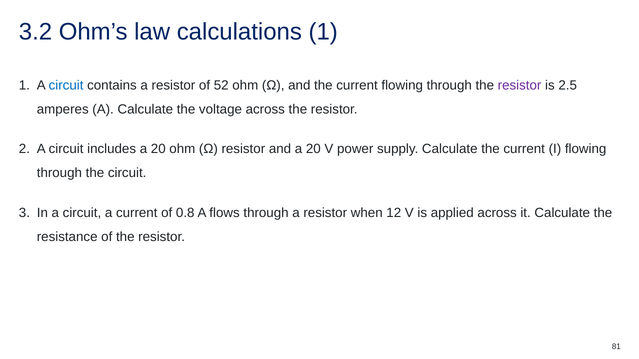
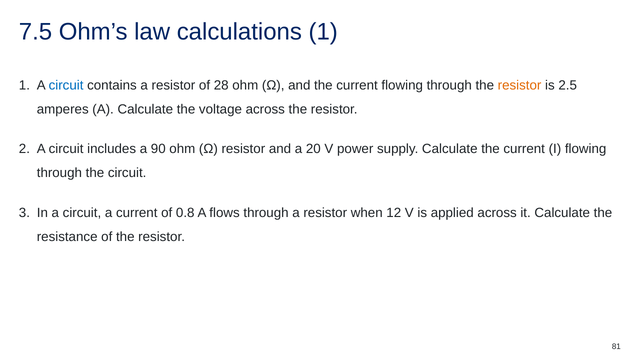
3.2: 3.2 -> 7.5 (36, 32)
52: 52 -> 28 (221, 85)
resistor colour: purple -> orange (520, 85)
includes a 20: 20 -> 90 (158, 149)
